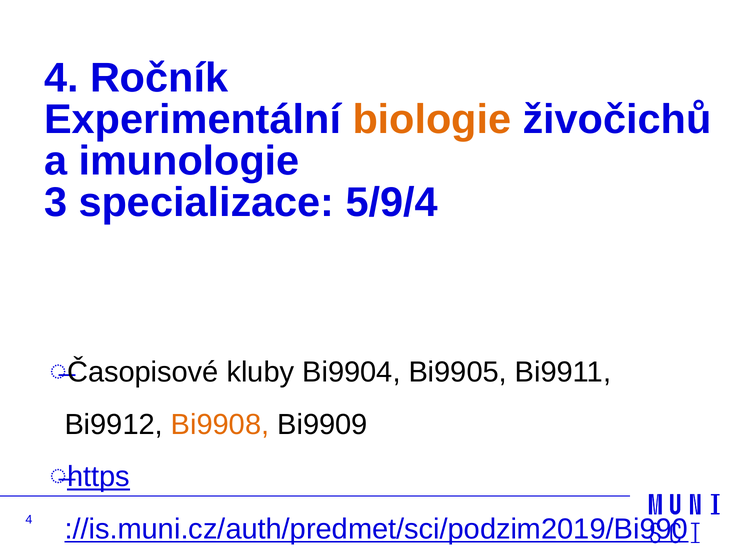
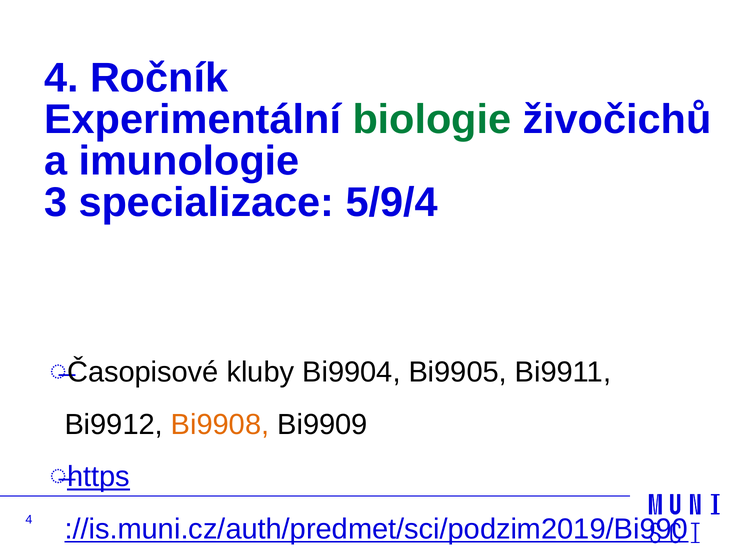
biologie colour: orange -> green (432, 120)
